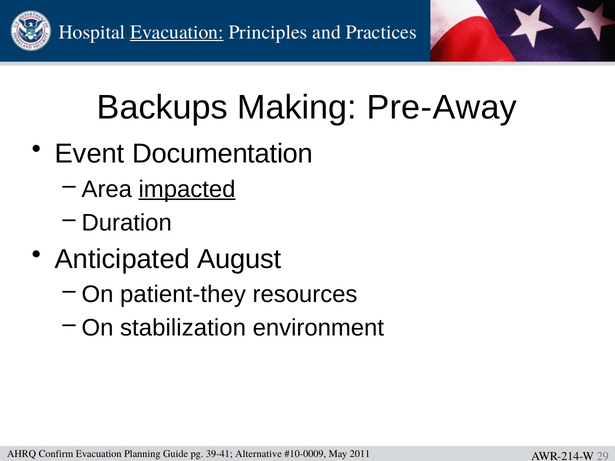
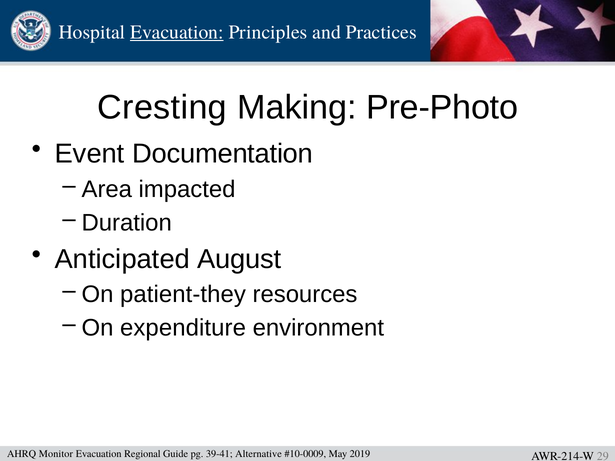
Backups: Backups -> Cresting (162, 107)
Pre-Away: Pre-Away -> Pre-Photo (442, 107)
impacted underline: present -> none (187, 189)
stabilization: stabilization -> expenditure (183, 328)
Confirm: Confirm -> Monitor (56, 454)
Planning: Planning -> Regional (142, 454)
2011: 2011 -> 2019 (360, 454)
